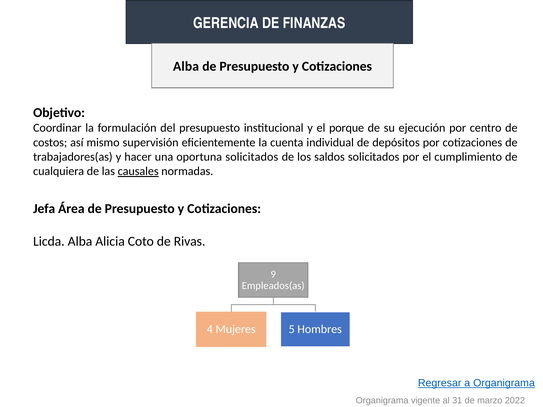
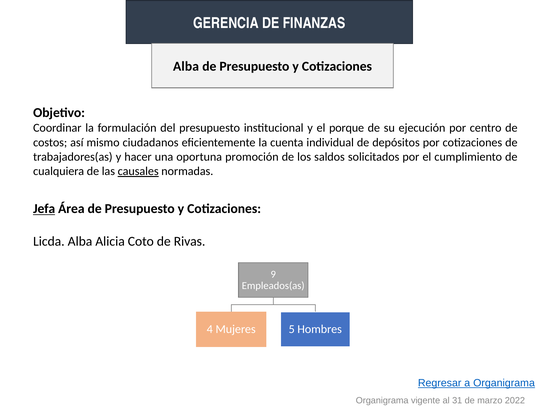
supervisión: supervisión -> ciudadanos (151, 142)
oportuna solicitados: solicitados -> promoción (252, 157)
Jefa underline: none -> present (44, 209)
